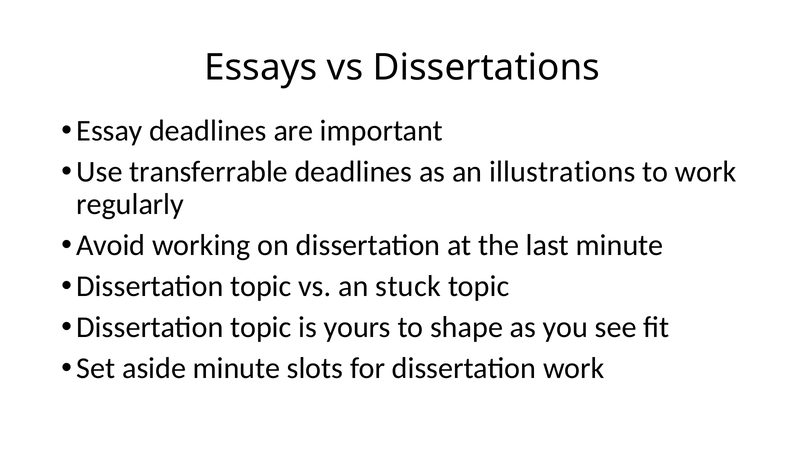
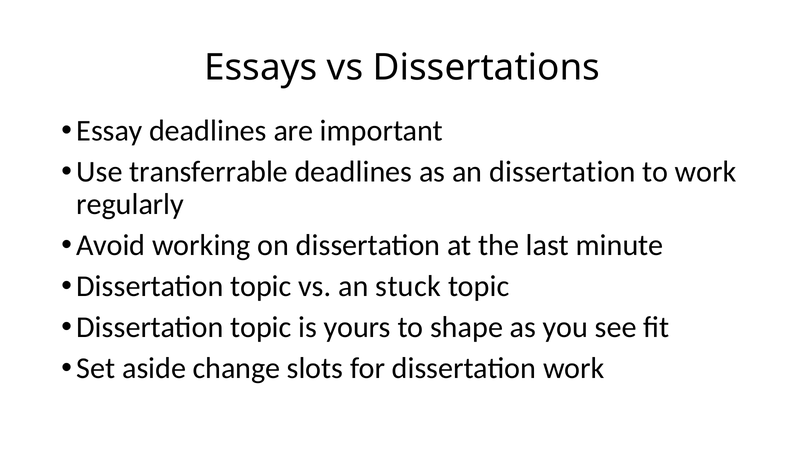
an illustrations: illustrations -> dissertation (562, 172)
aside minute: minute -> change (237, 368)
